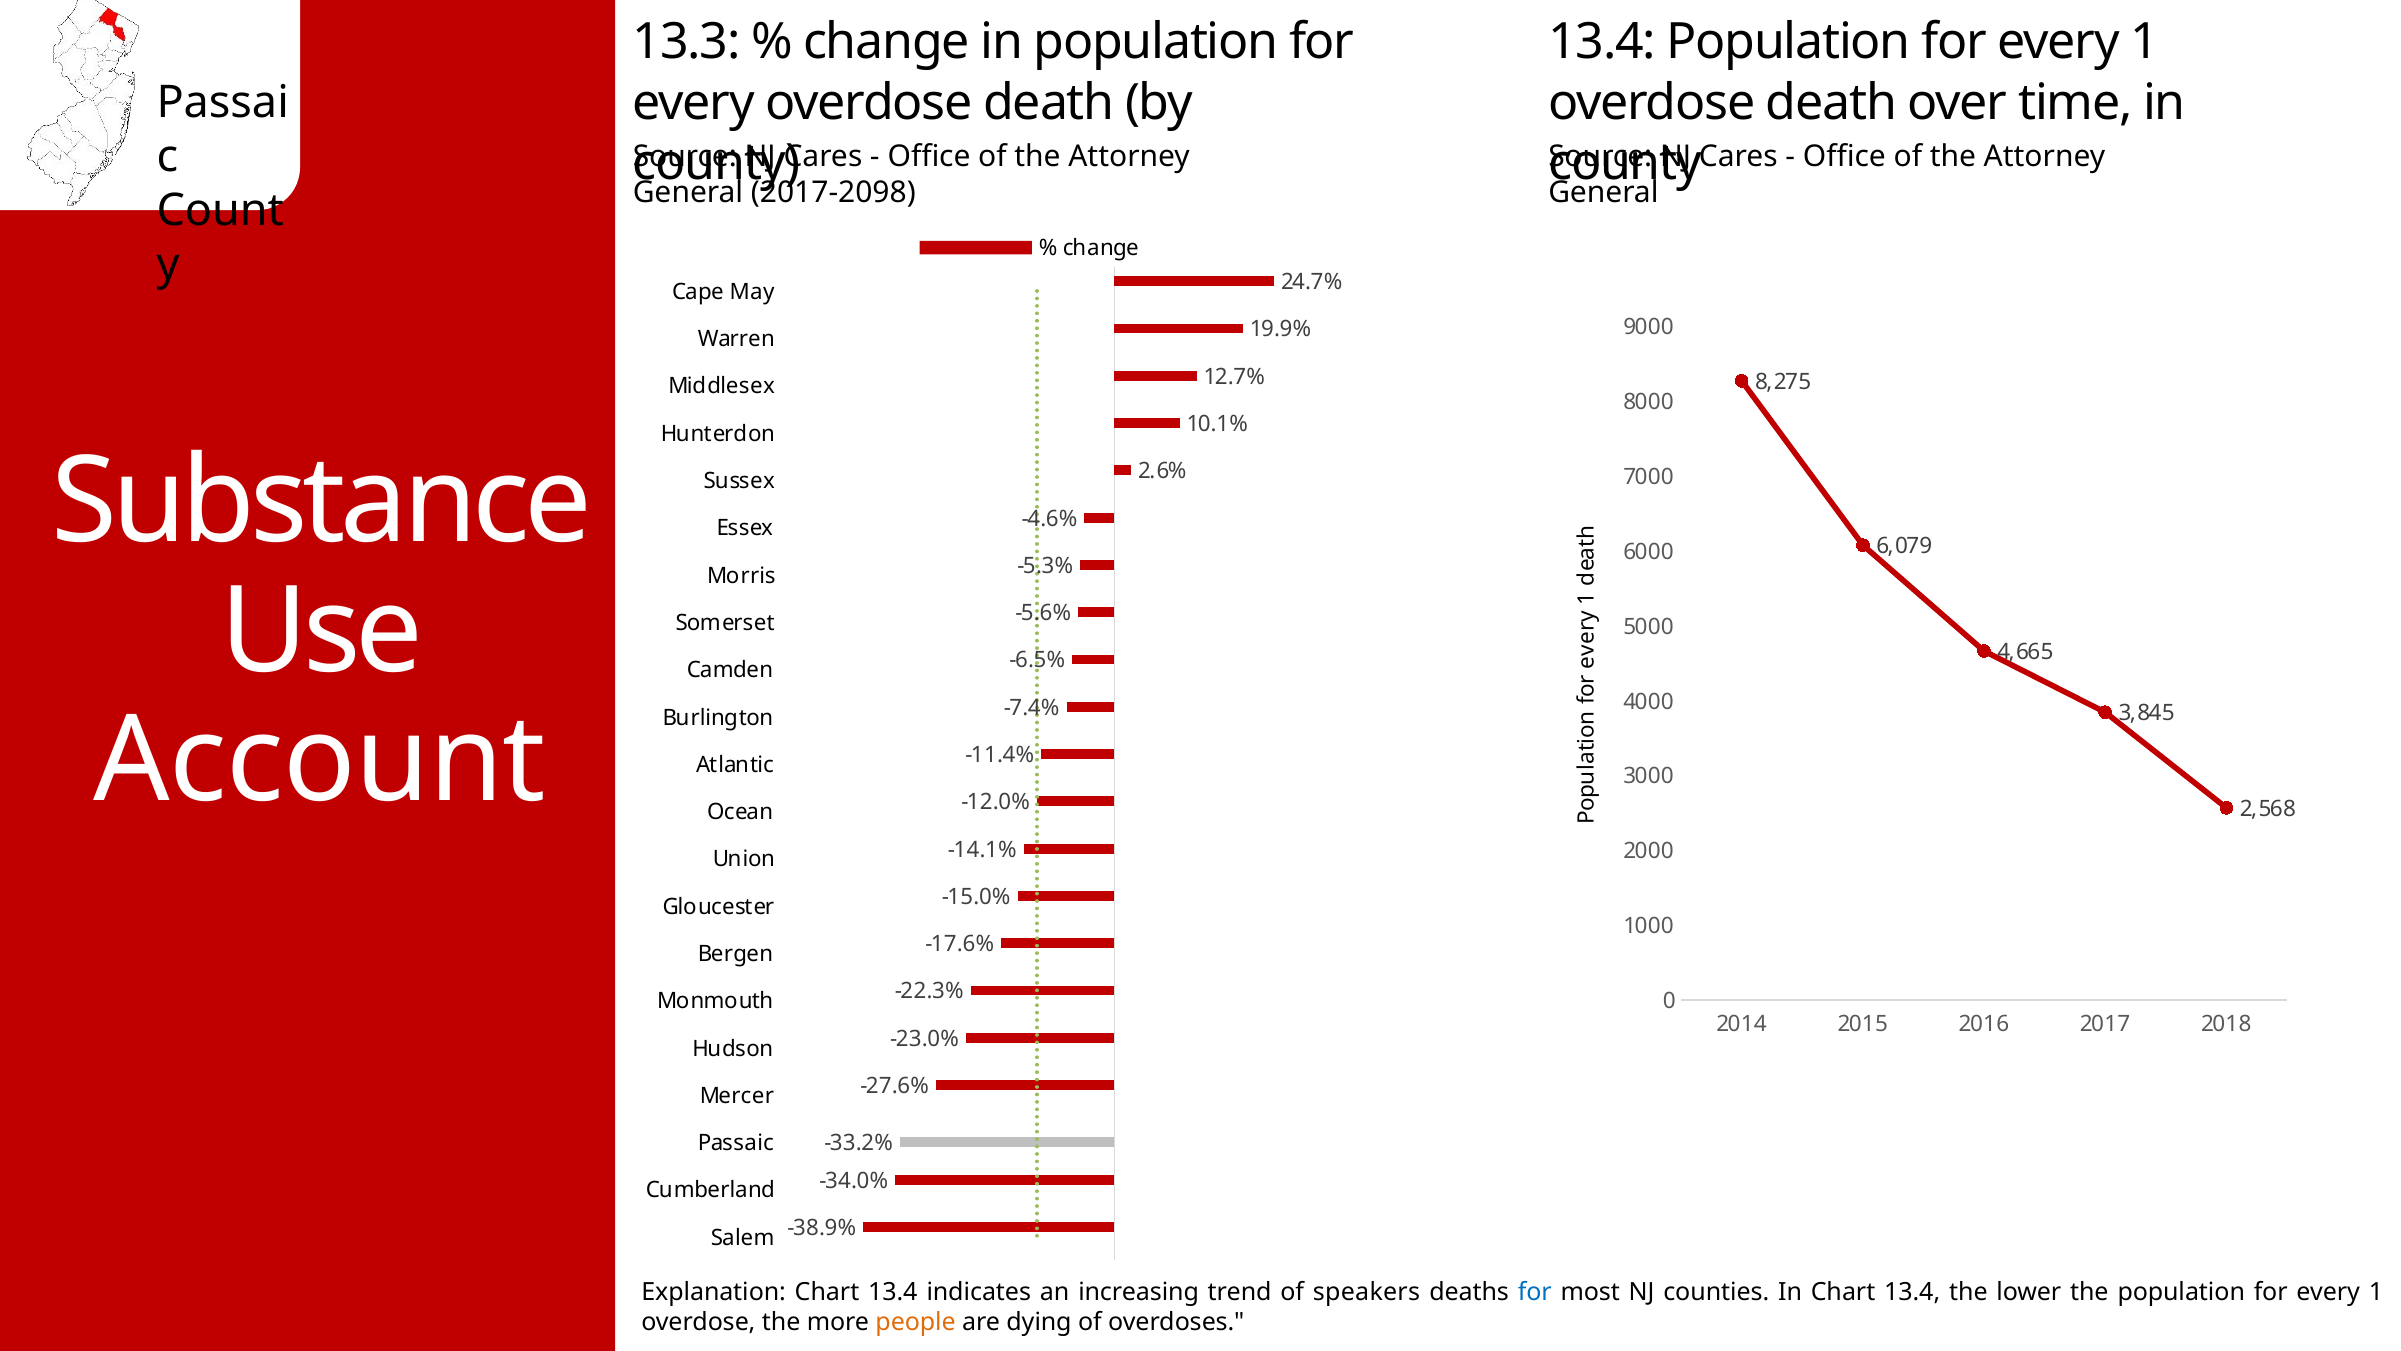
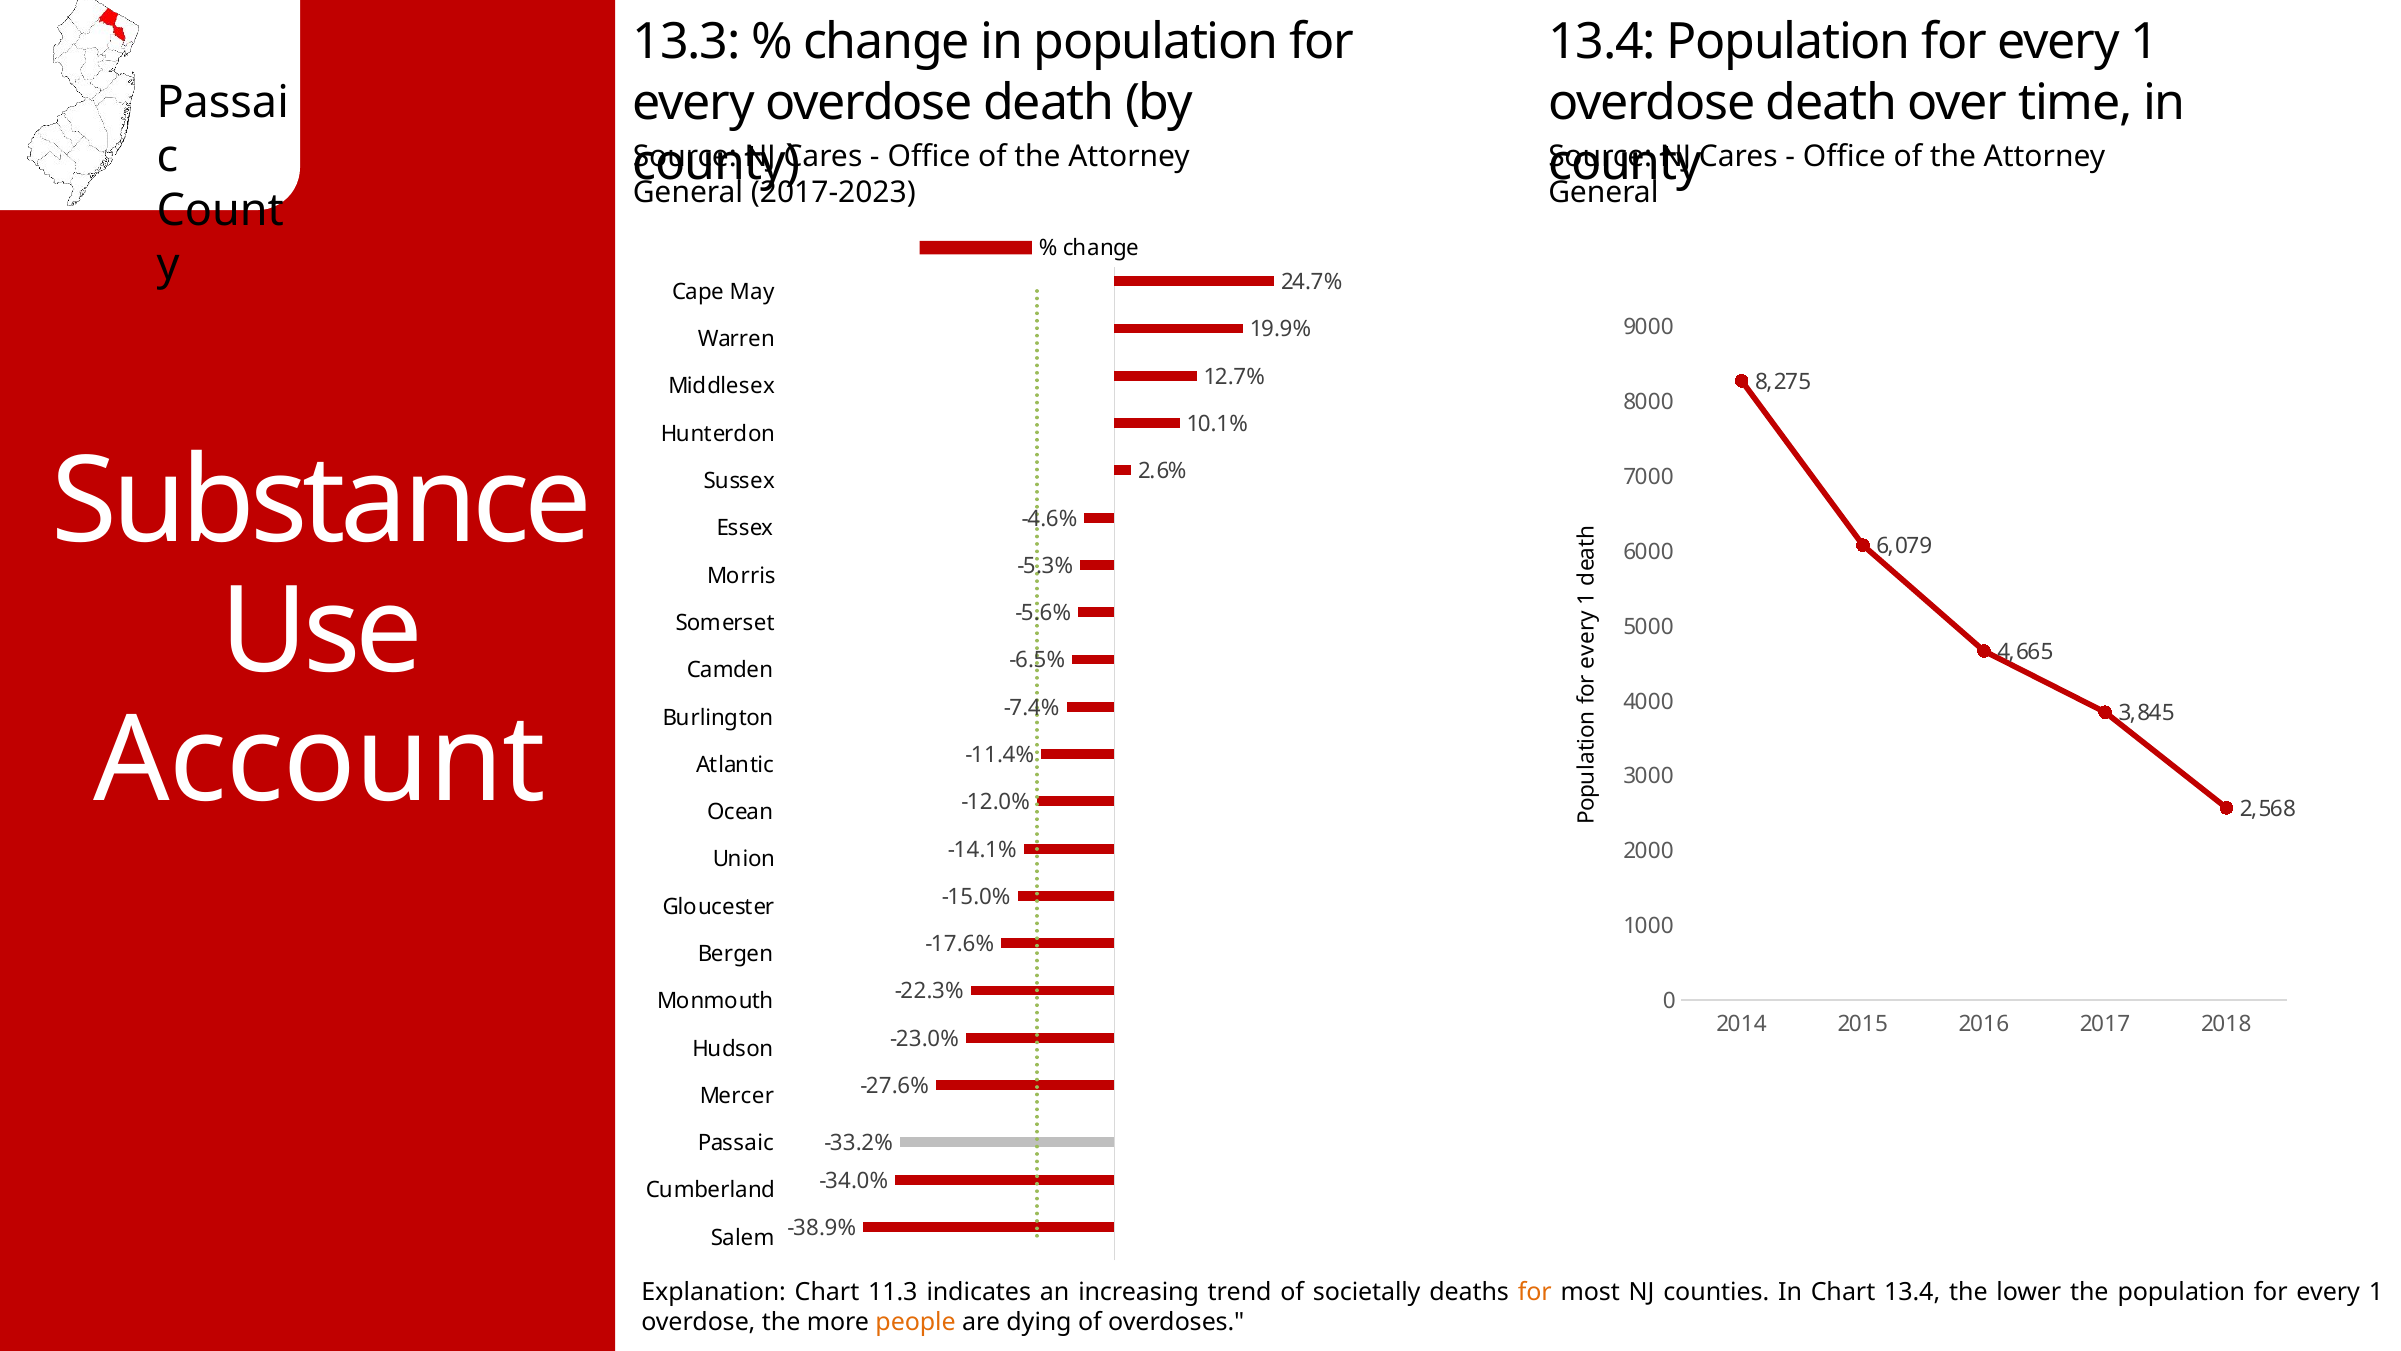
2017-2098: 2017-2098 -> 2017-2023 (833, 193)
Explanation Chart 13.4: 13.4 -> 11.3 (893, 1292)
speakers: speakers -> societally (1367, 1292)
for colour: blue -> orange (1535, 1292)
